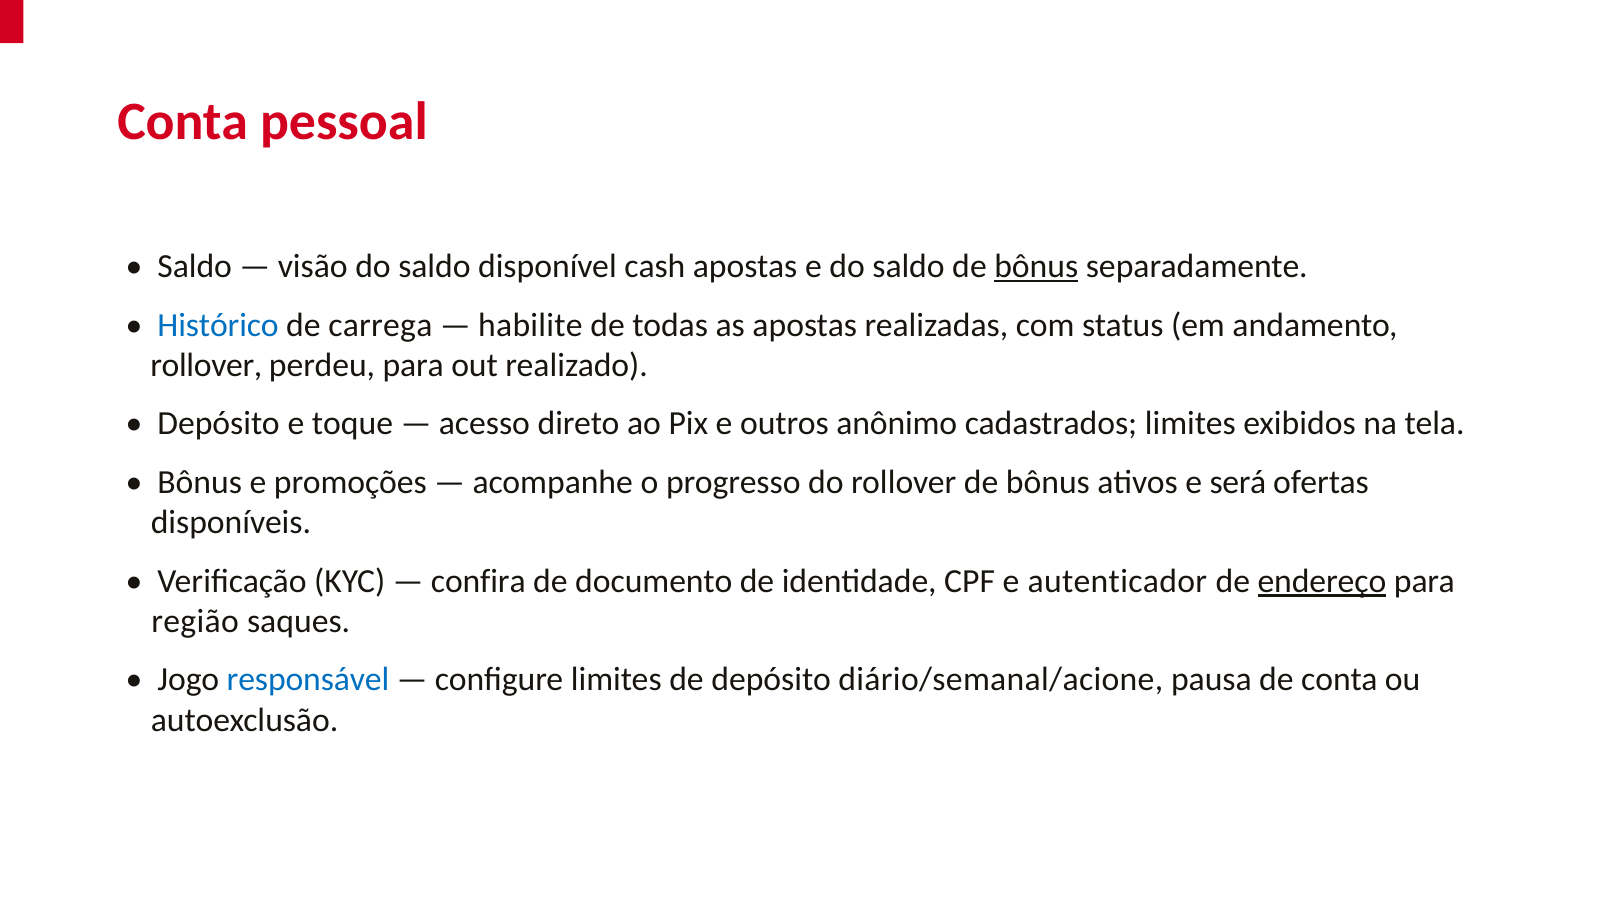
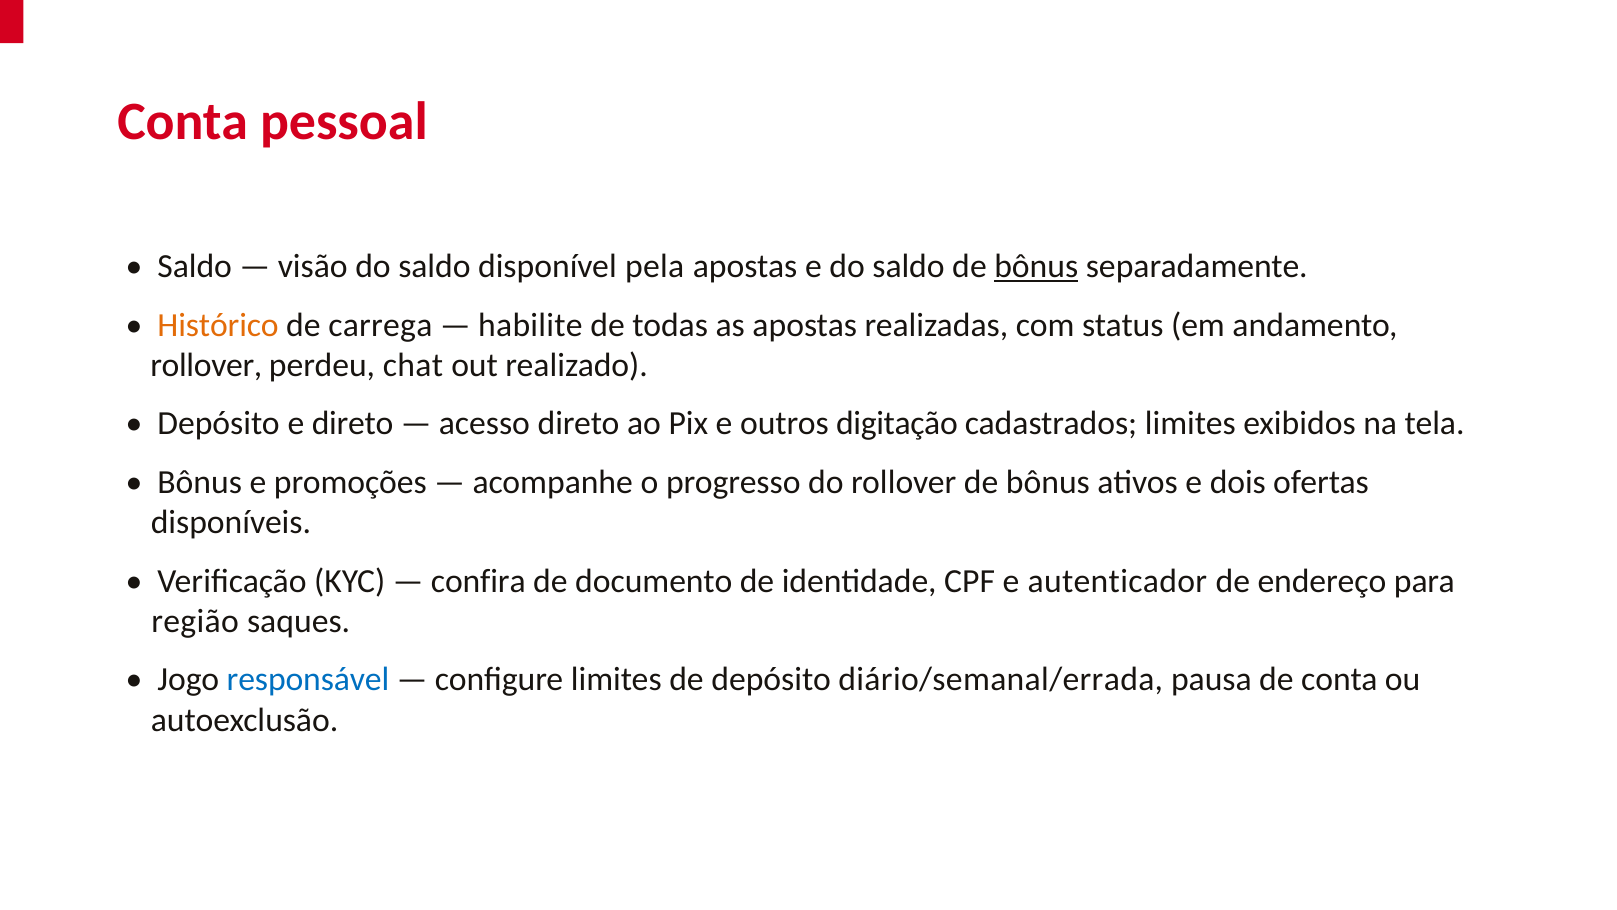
cash: cash -> pela (655, 266)
Histórico colour: blue -> orange (218, 325)
perdeu para: para -> chat (413, 365)
e toque: toque -> direto (353, 424)
anônimo: anônimo -> digitação (897, 424)
será: será -> dois (1238, 482)
endereço underline: present -> none (1322, 581)
diário/semanal/acione: diário/semanal/acione -> diário/semanal/errada (1001, 680)
